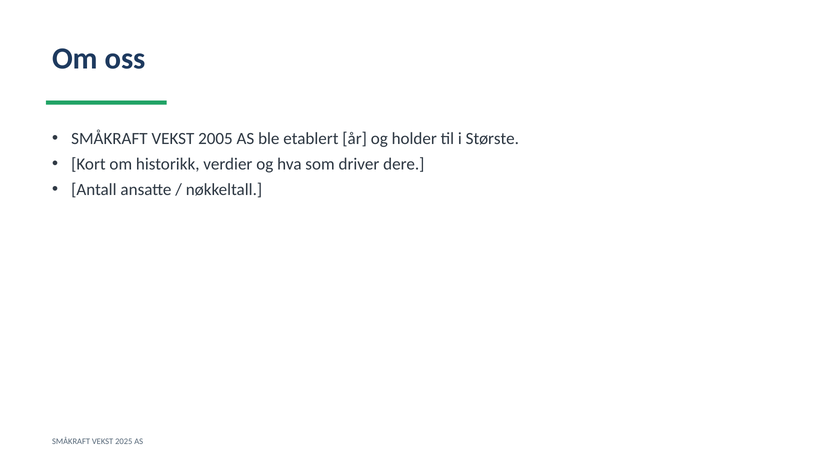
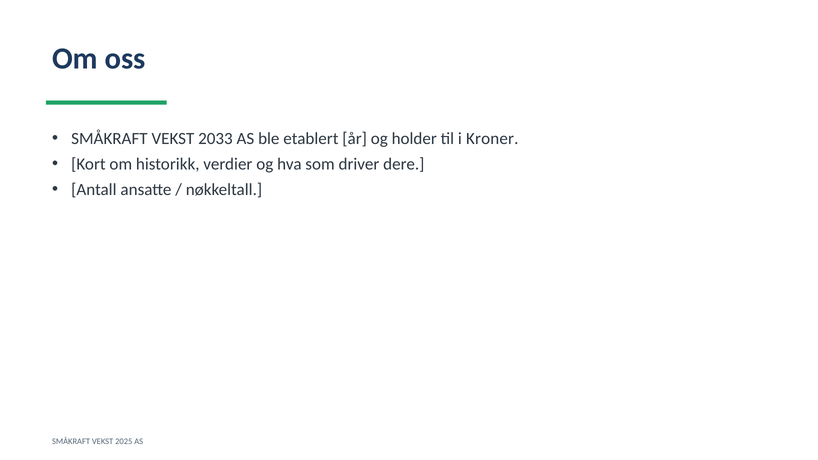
2005: 2005 -> 2033 (215, 139)
Største: Største -> Kroner (492, 139)
